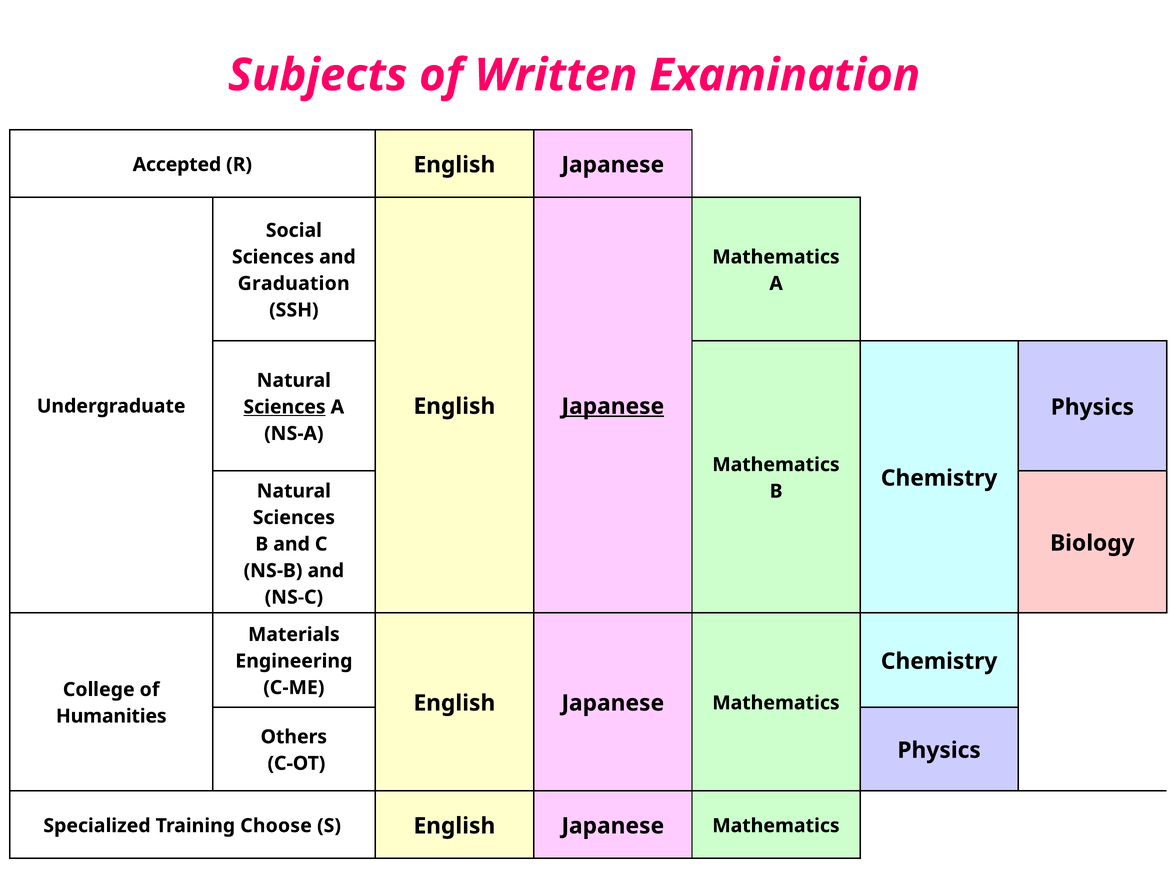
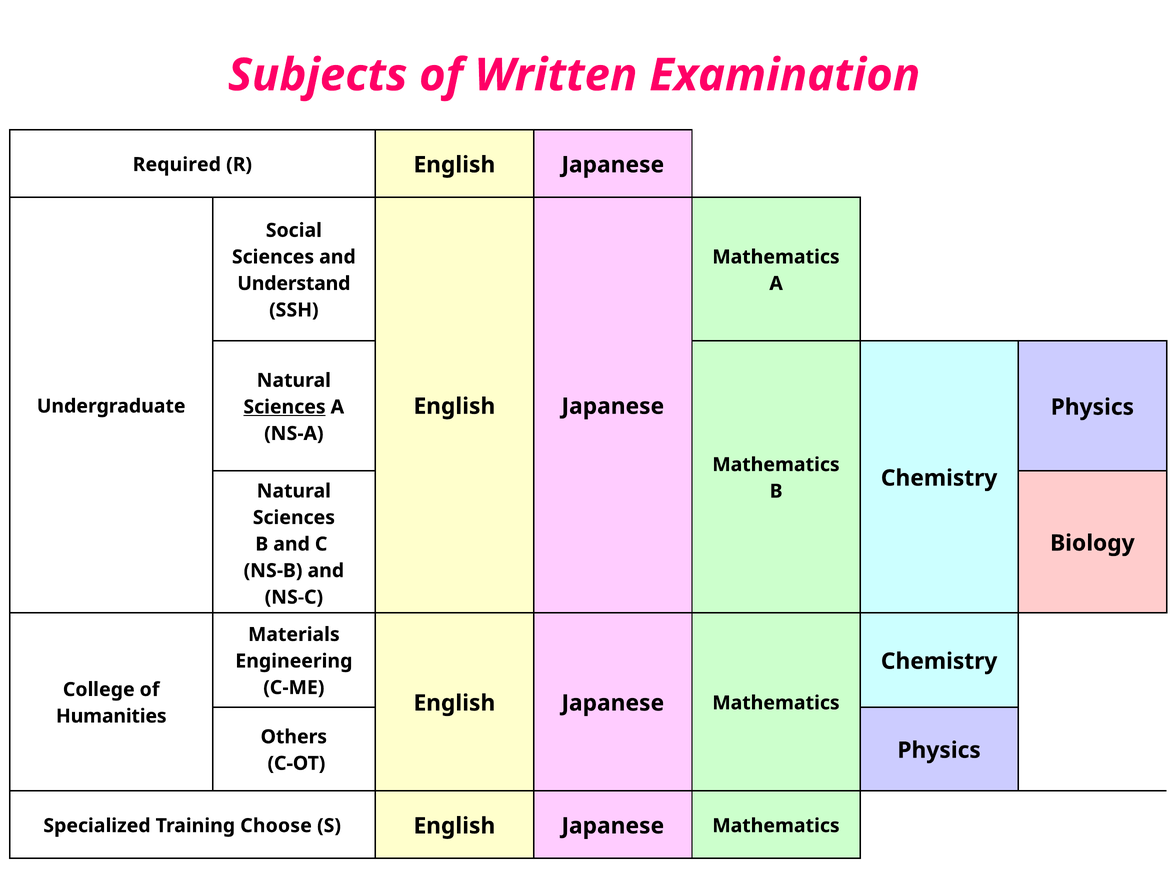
Accepted: Accepted -> Required (177, 165)
Graduation: Graduation -> Understand (294, 283)
Japanese underline: present -> none (613, 406)
